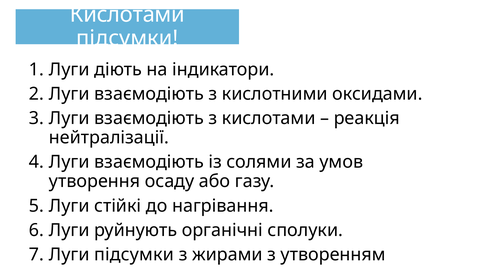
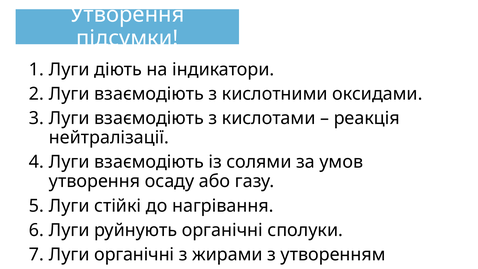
Кислотами: Кислотами -> Утворення (127, 15)
Луги підсумки: підсумки -> органічні (134, 254)
